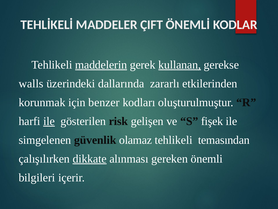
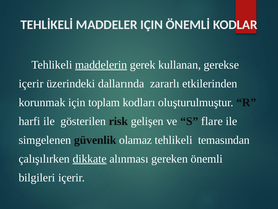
MADDELER ÇIFT: ÇIFT -> IÇIN (152, 25)
kullanan underline: present -> none (180, 65)
walls: walls -> içerir (31, 83)
benzer: benzer -> toplam (104, 102)
ile underline: present -> none (49, 121)
fişek: fişek -> flare (212, 121)
